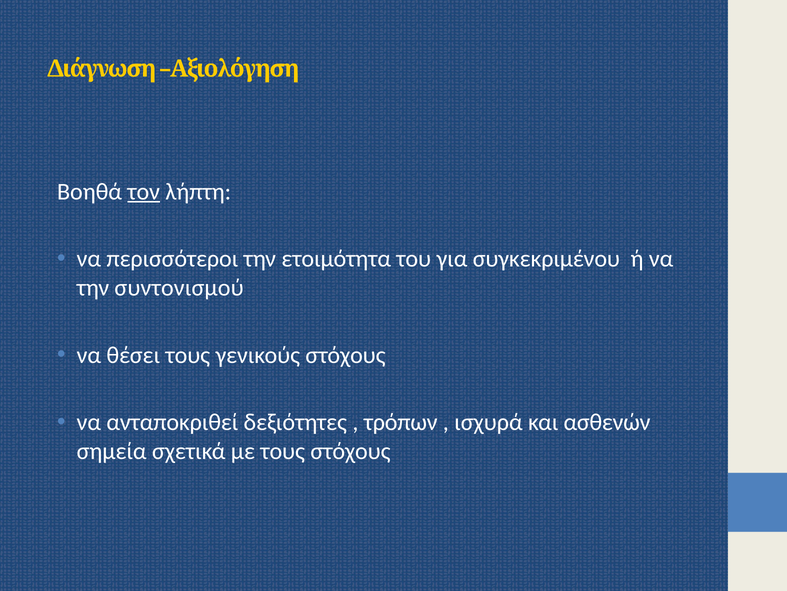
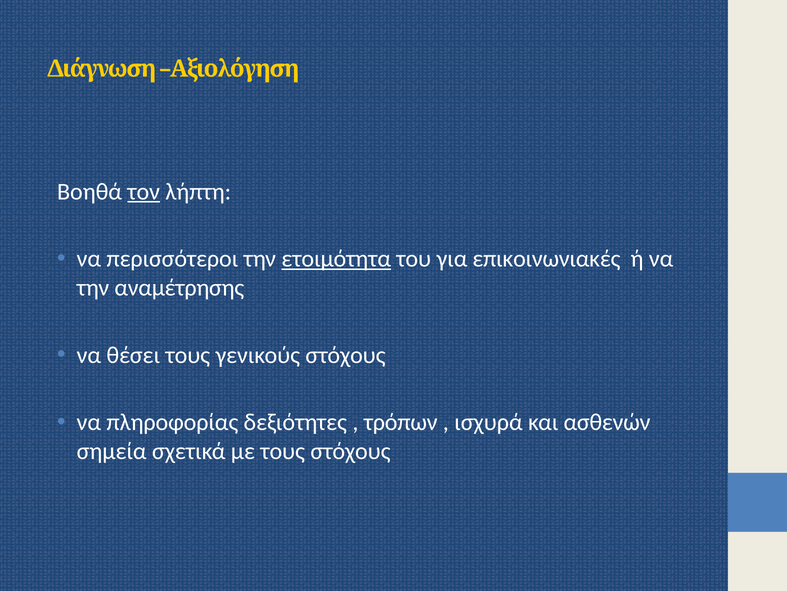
ετοιμότητα underline: none -> present (336, 259)
συγκεκριμένου: συγκεκριμένου -> επικοινωνιακές (546, 259)
συντονισμού: συντονισμού -> αναμέτρησης (179, 287)
ανταποκριθεί: ανταποκριθεί -> πληροφορίας (172, 422)
